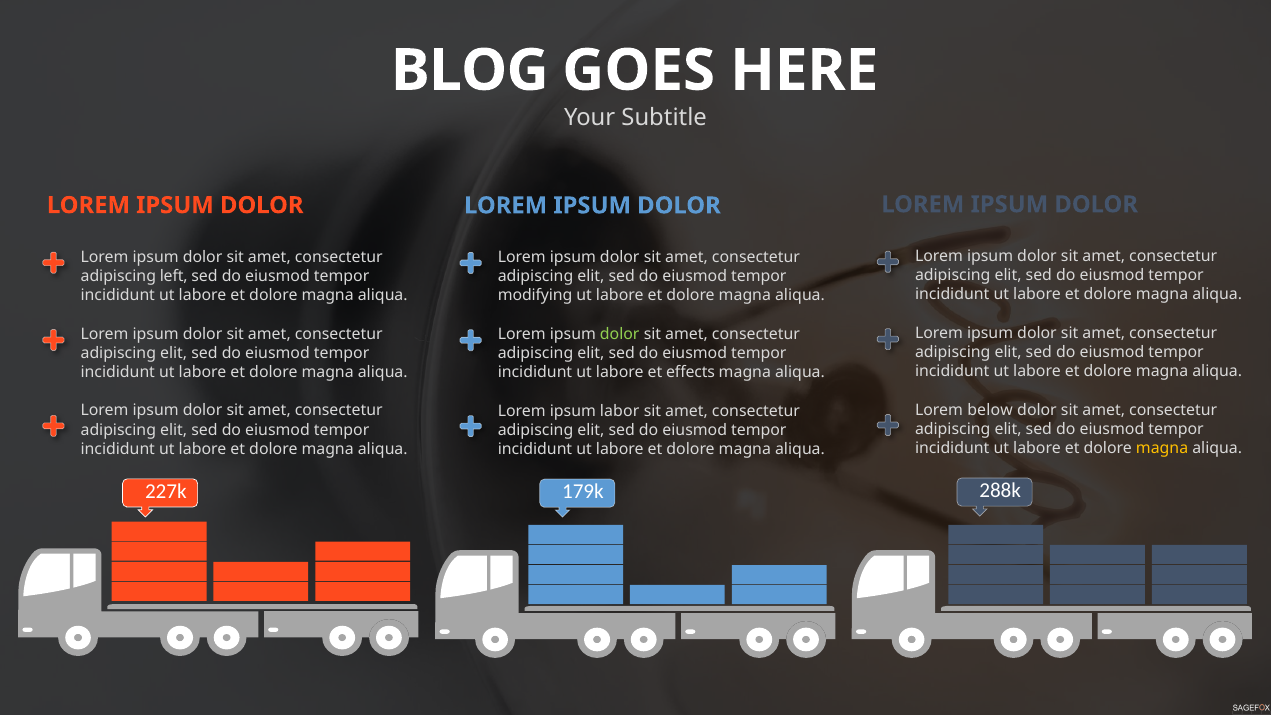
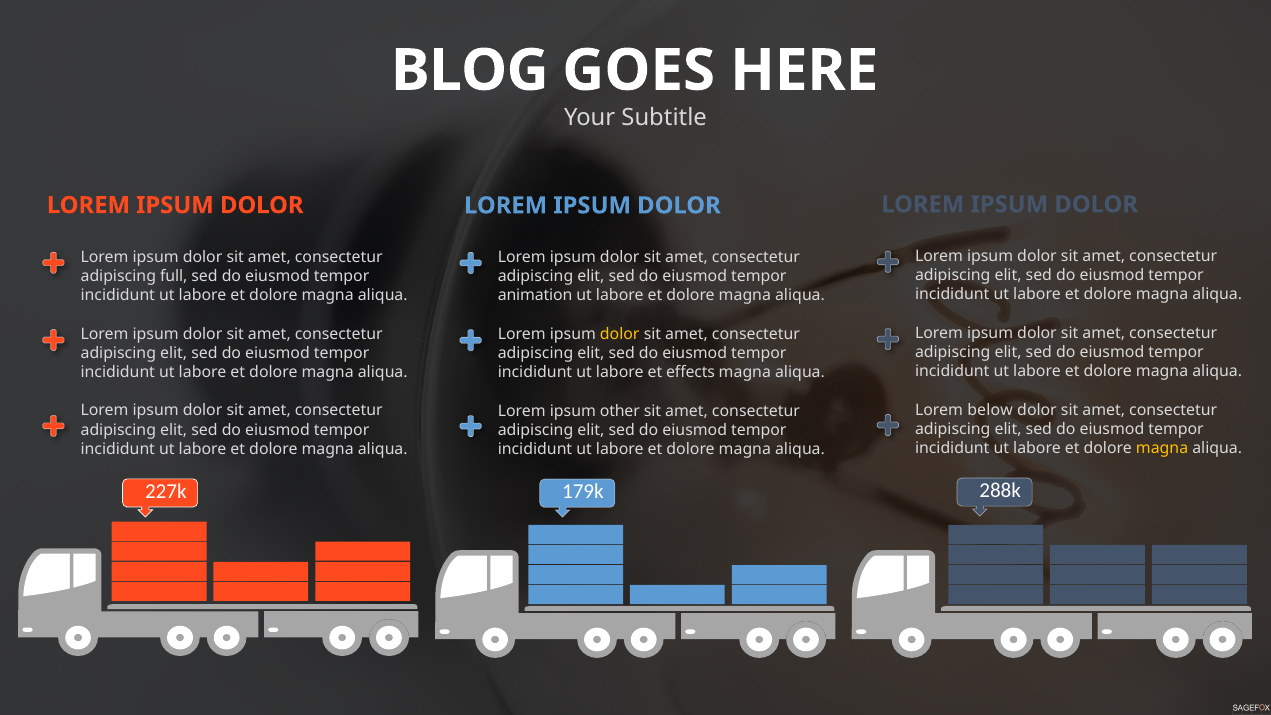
left: left -> full (174, 276)
modifying: modifying -> animation (535, 295)
dolor colour: light green -> yellow (620, 334)
labor: labor -> other (620, 411)
